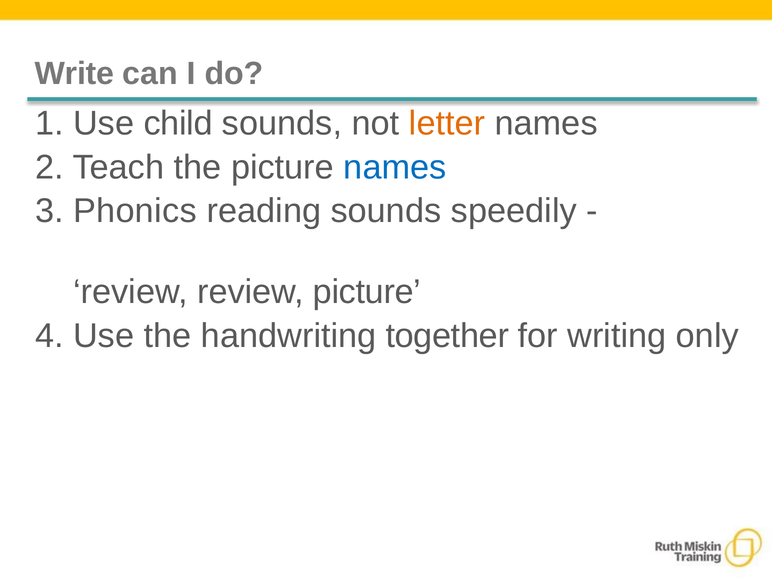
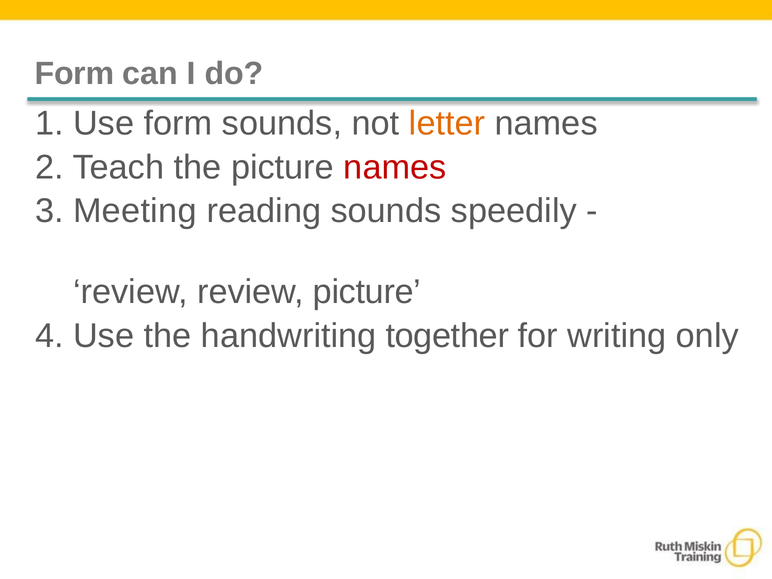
Write: Write -> Form (74, 73)
Use child: child -> form (178, 123)
names colour: blue -> red (395, 167)
Phonics: Phonics -> Meeting (135, 211)
